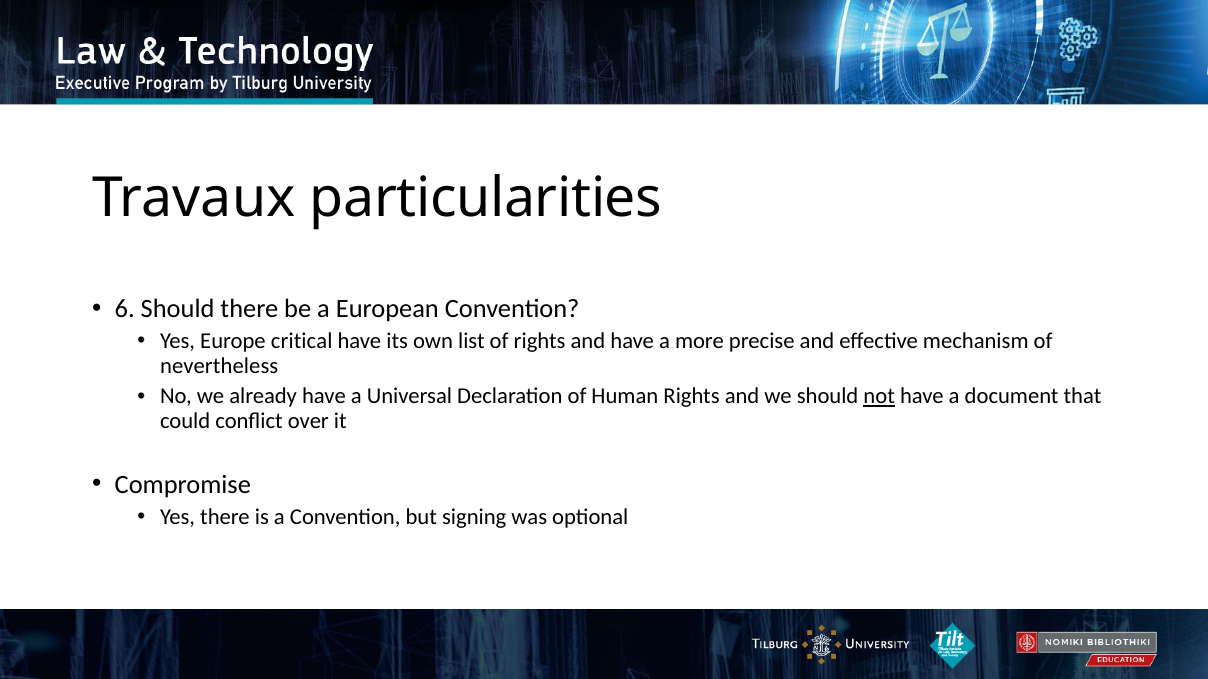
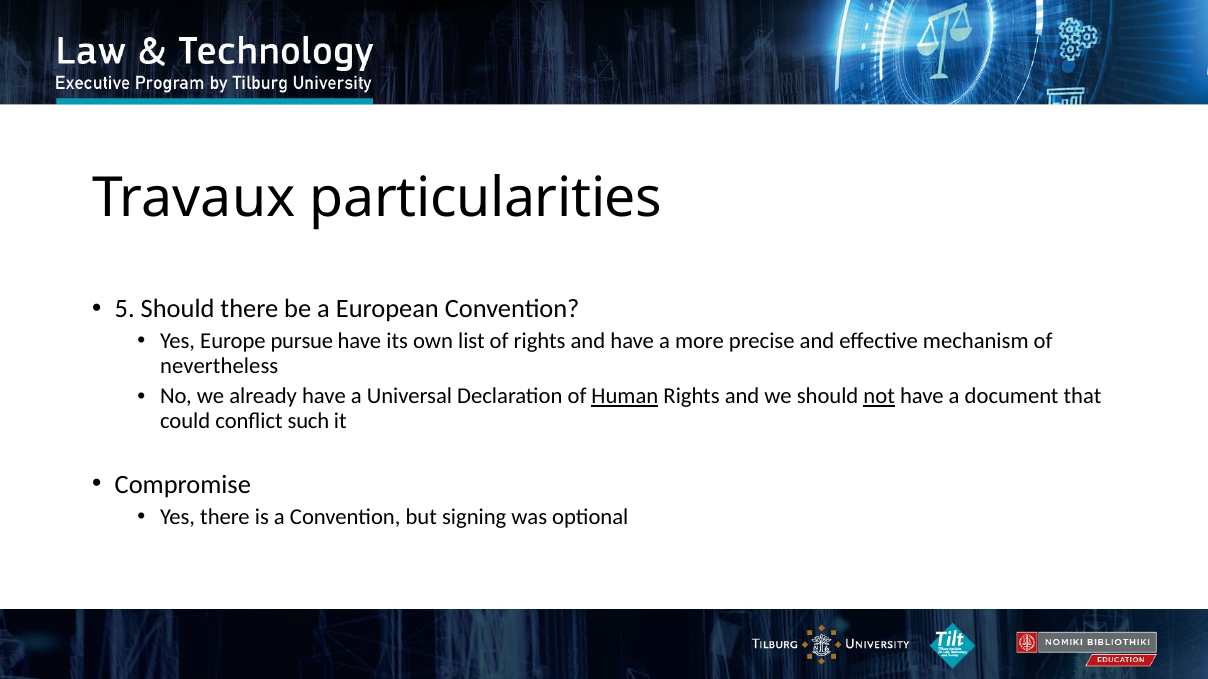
6: 6 -> 5 (125, 309)
critical: critical -> pursue (302, 342)
Human underline: none -> present (625, 397)
over: over -> such (308, 421)
